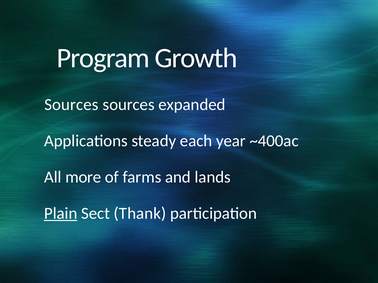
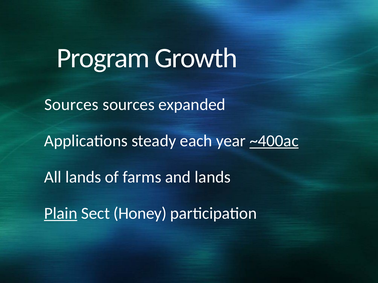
~400ac underline: none -> present (274, 141)
All more: more -> lands (83, 177)
Thank: Thank -> Honey (140, 214)
